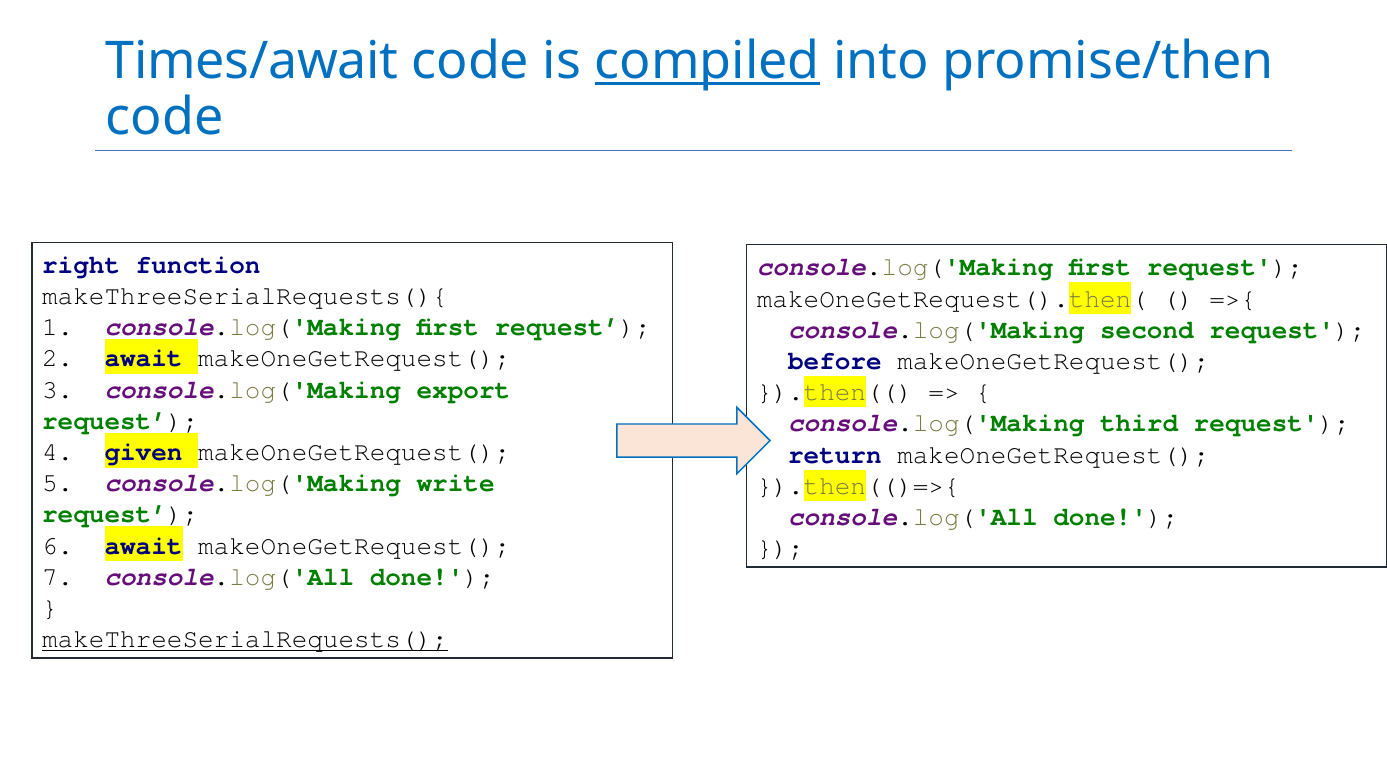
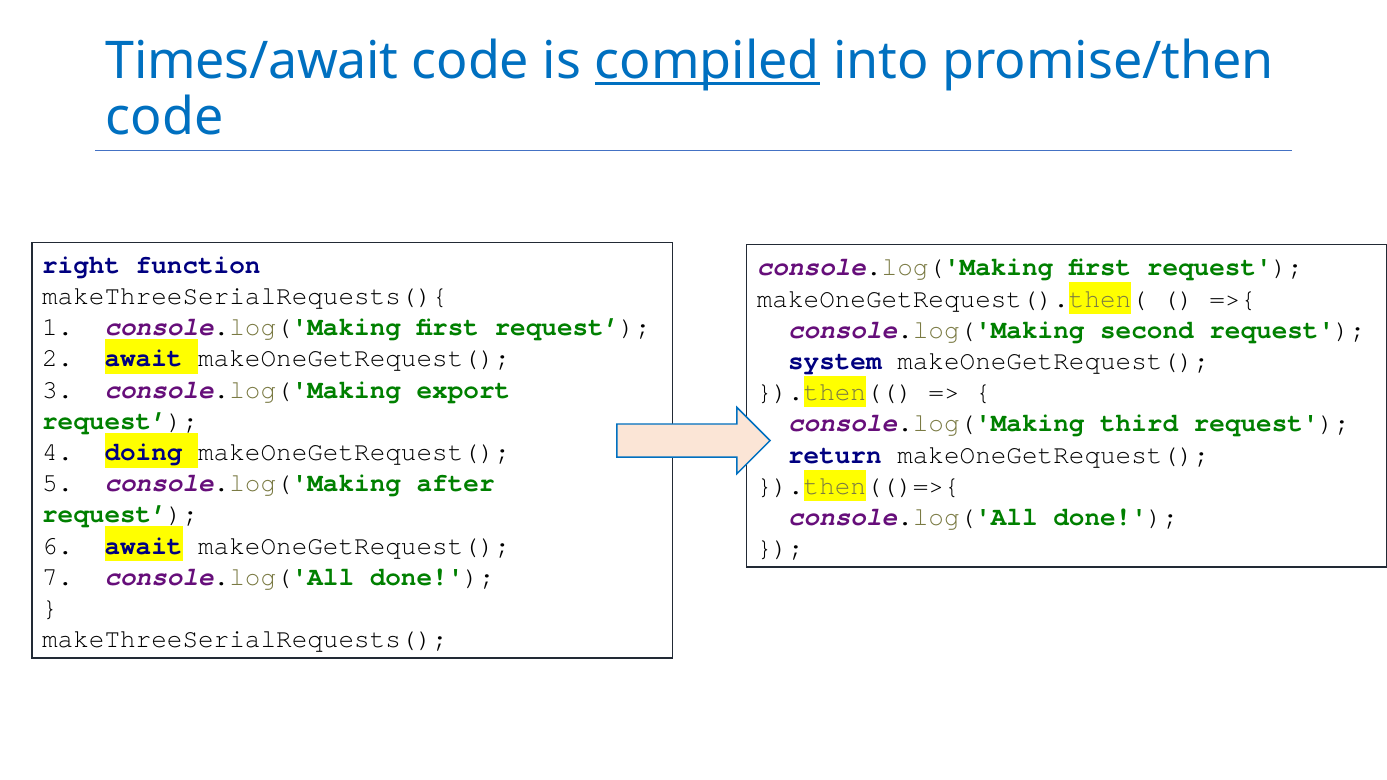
before: before -> system (835, 361)
given: given -> doing (144, 452)
write: write -> after (456, 483)
makeThreeSerialRequests( underline: present -> none (245, 639)
